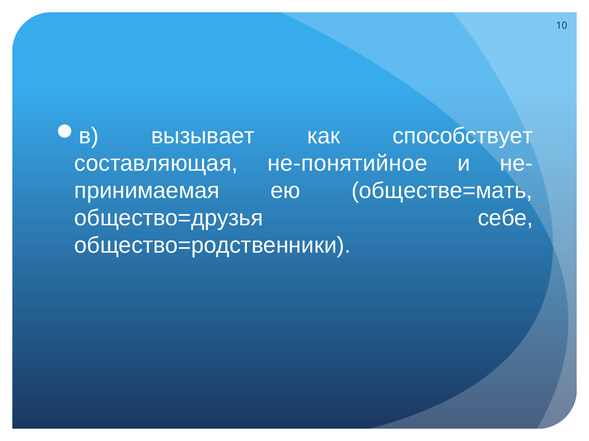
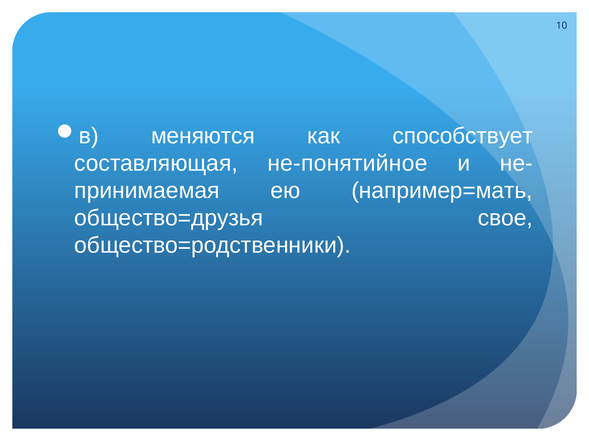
вызывает: вызывает -> меняются (203, 136)
обществе=мать: обществе=мать -> например=мать (442, 191)
себе: себе -> свое (505, 218)
